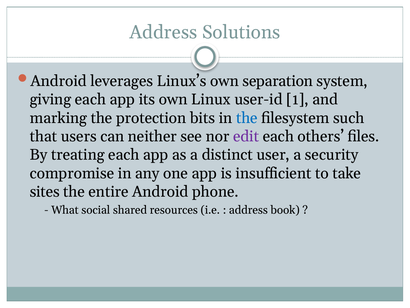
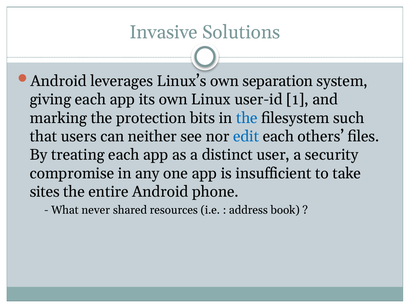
Address: Address -> Invasive (164, 32)
edit colour: purple -> blue (246, 136)
social: social -> never (96, 210)
